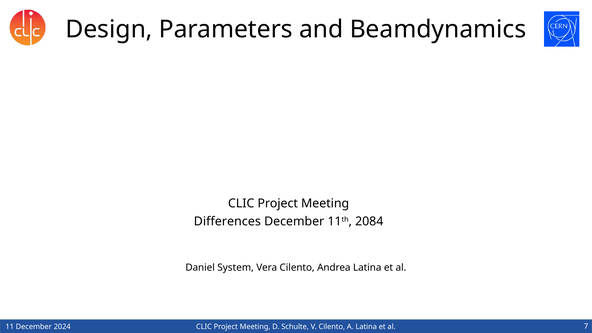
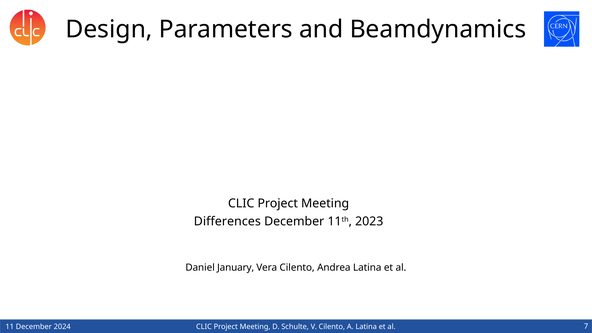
2084: 2084 -> 2023 (369, 221)
System: System -> January (236, 268)
